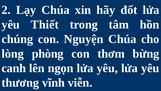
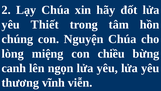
phòng: phòng -> miệng (48, 53)
thơm: thơm -> chiều (111, 53)
